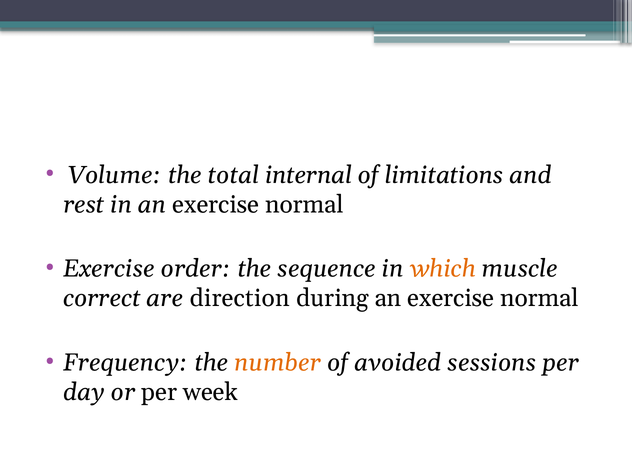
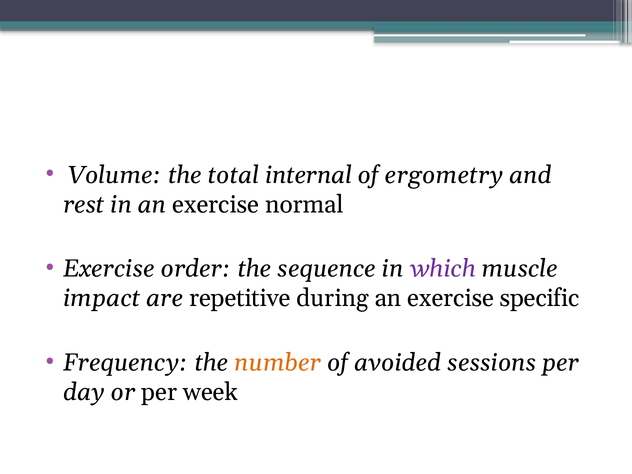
limitations: limitations -> ergometry (444, 175)
which colour: orange -> purple (443, 269)
correct: correct -> impact (102, 298)
direction: direction -> repetitive (240, 298)
during an exercise normal: normal -> specific (540, 298)
